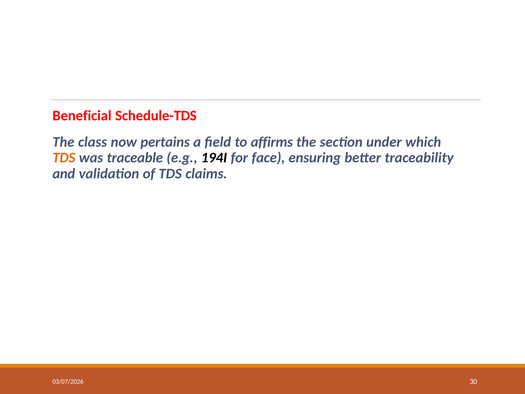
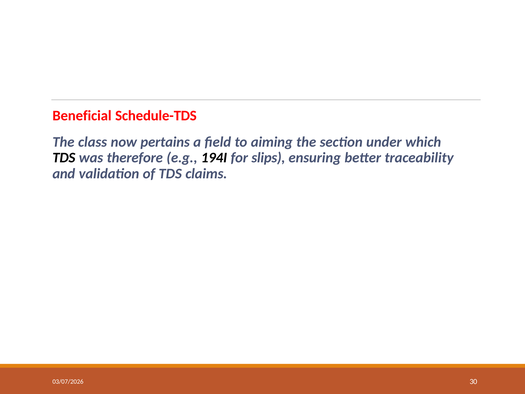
affirms: affirms -> aiming (272, 142)
TDS colour: orange -> black (64, 158)
traceable: traceable -> therefore (135, 158)
face: face -> slips (268, 158)
